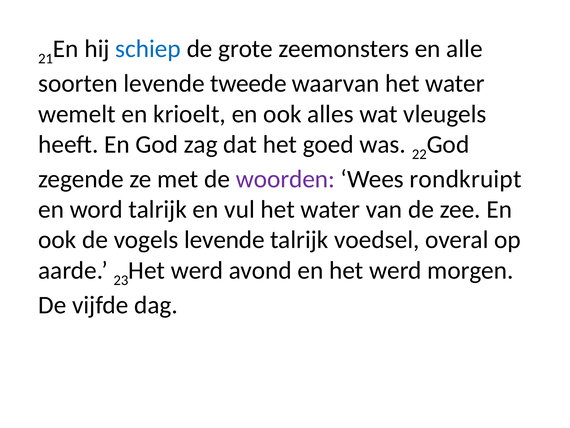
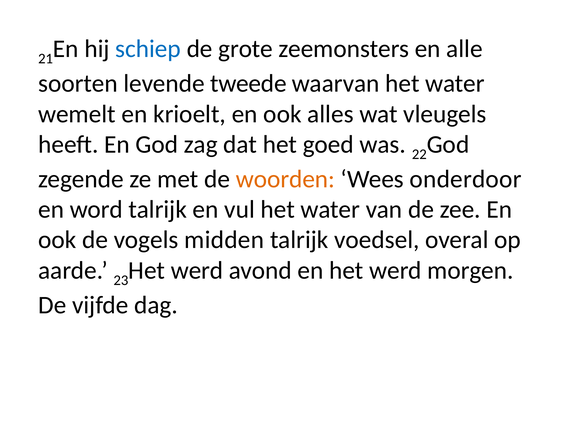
woorden colour: purple -> orange (285, 179)
rondkruipt: rondkruipt -> onderdoor (466, 179)
vogels levende: levende -> midden (224, 240)
